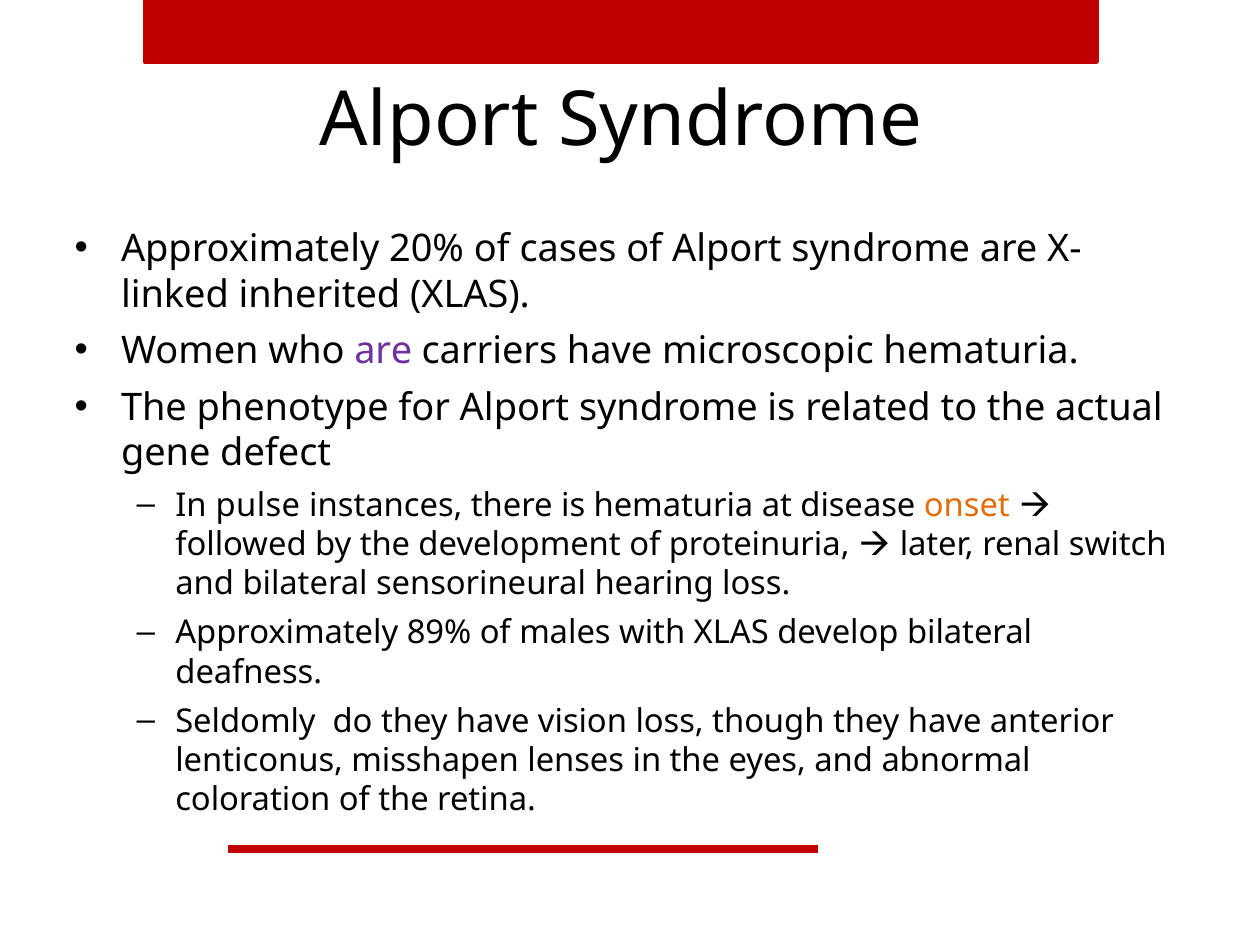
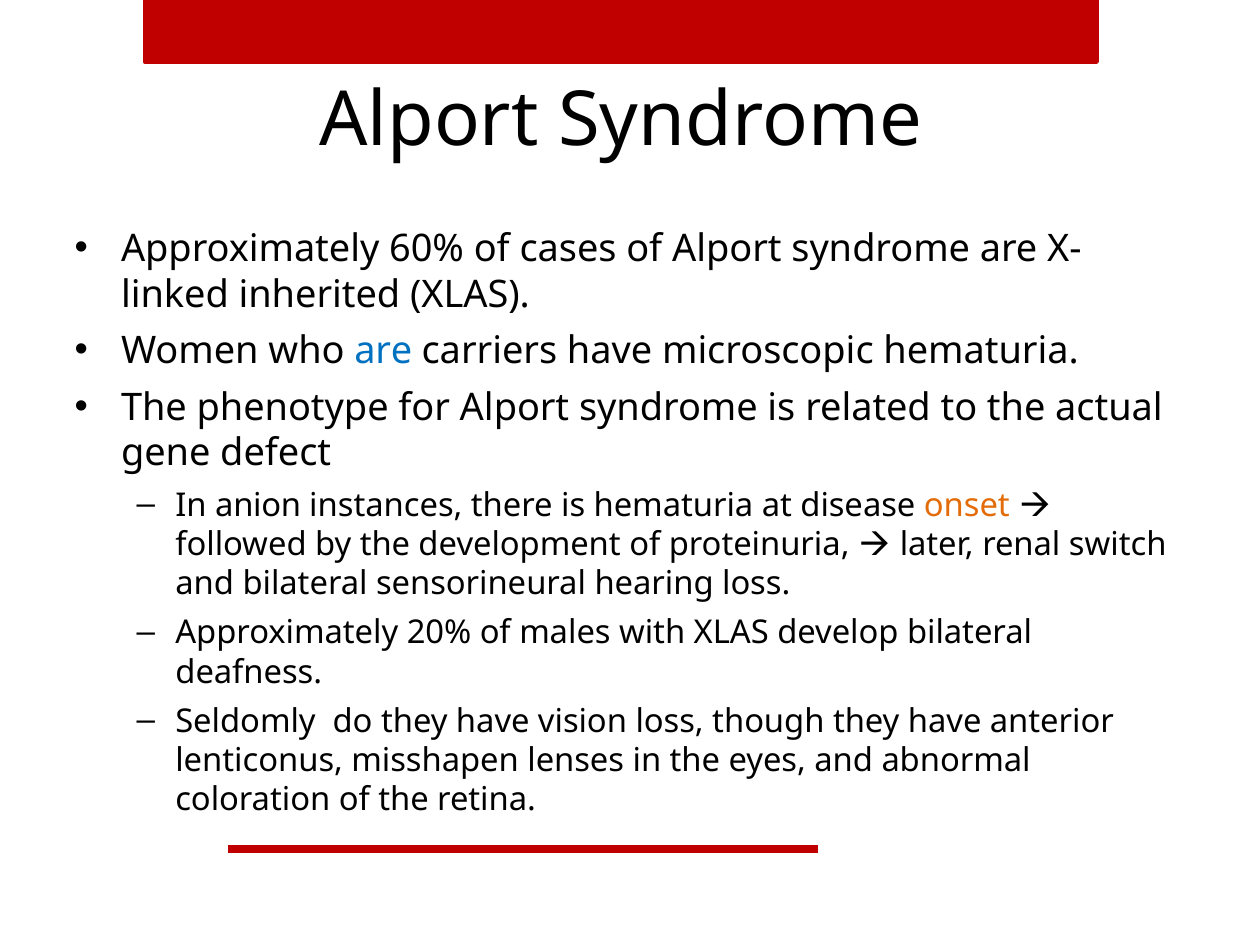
20%: 20% -> 60% (427, 249)
are colour: purple -> blue (383, 351)
pulse: pulse -> anion (258, 505)
89%: 89% -> 20% (439, 633)
